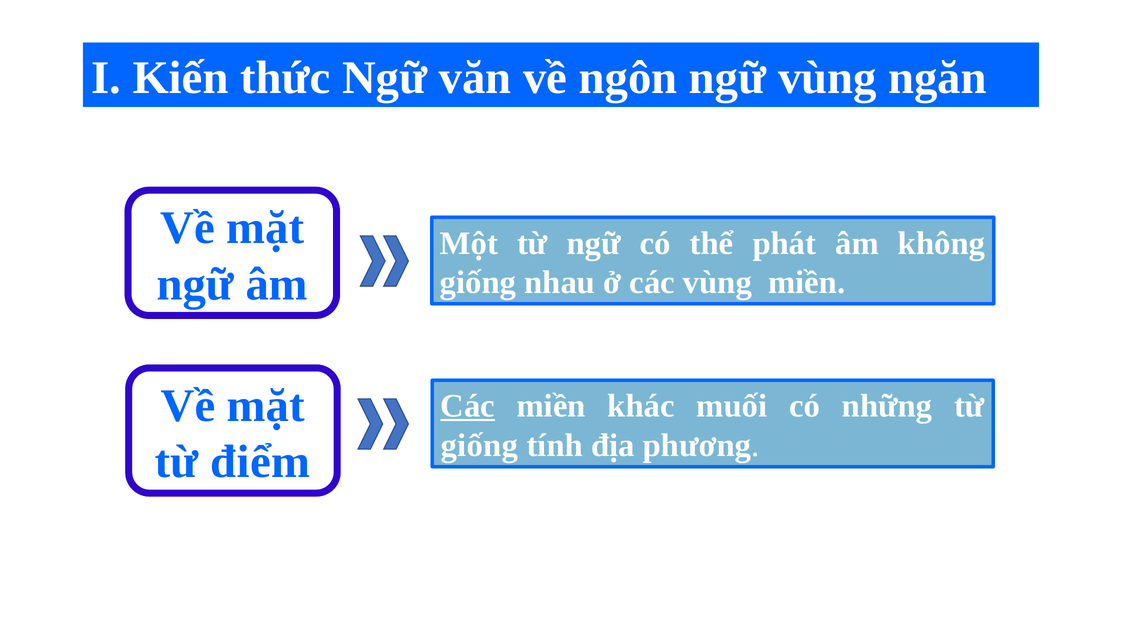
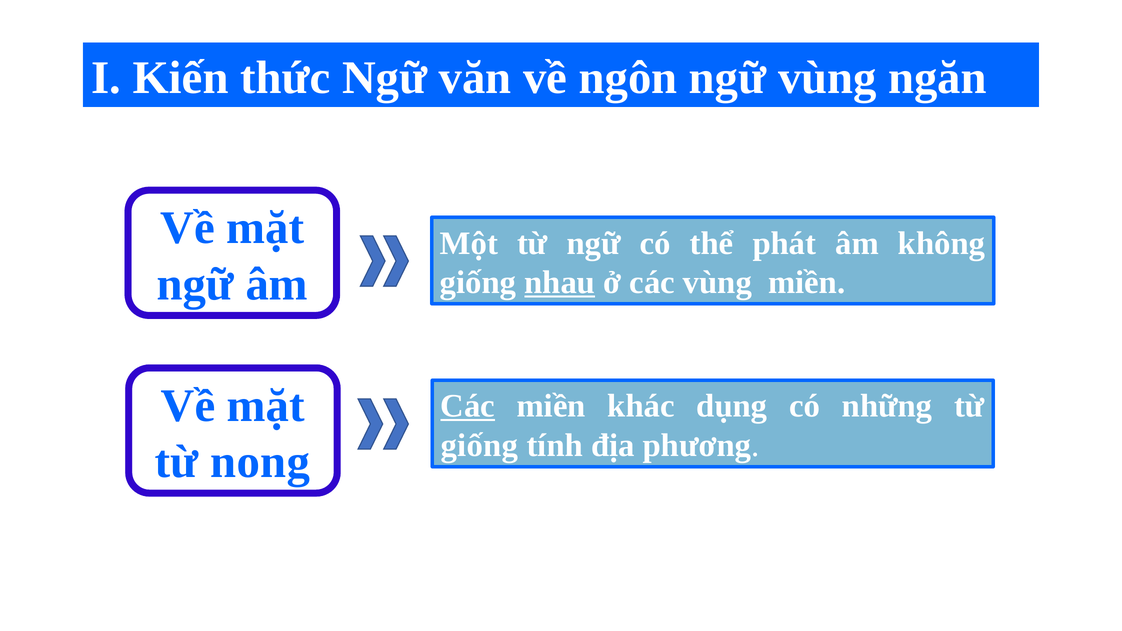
nhau underline: none -> present (560, 283)
muối: muối -> dụng (732, 406)
điểm: điểm -> nong (260, 462)
